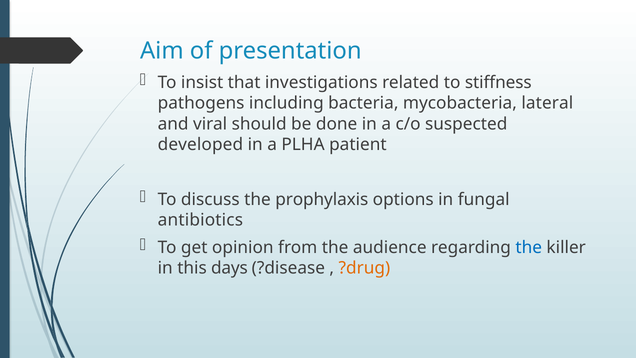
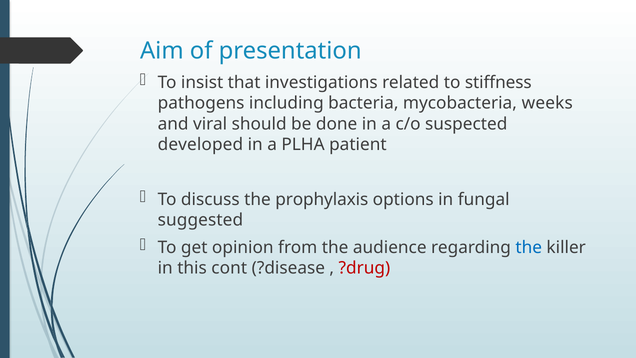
lateral: lateral -> weeks (547, 103)
antibiotics: antibiotics -> suggested (200, 220)
days: days -> cont (229, 268)
?drug colour: orange -> red (364, 268)
